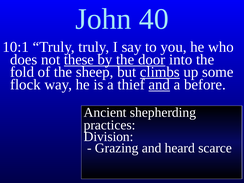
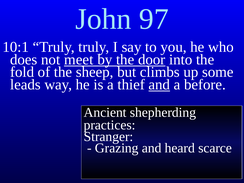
40: 40 -> 97 (154, 19)
these: these -> meet (79, 60)
climbs underline: present -> none (160, 72)
flock: flock -> leads (25, 85)
Division: Division -> Stranger (109, 137)
